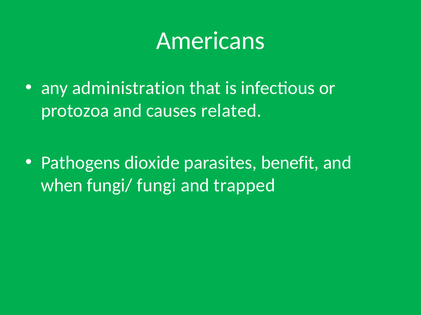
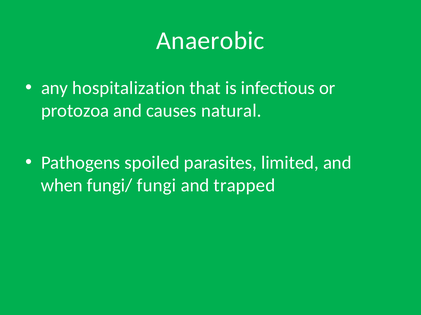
Americans: Americans -> Anaerobic (210, 41)
administration: administration -> hospitalization (129, 88)
related: related -> natural (231, 111)
dioxide: dioxide -> spoiled (152, 163)
benefit: benefit -> limited (290, 163)
